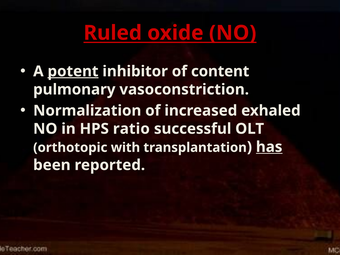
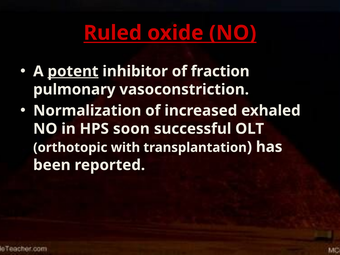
content: content -> fraction (220, 71)
ratio: ratio -> soon (131, 129)
has underline: present -> none (269, 147)
